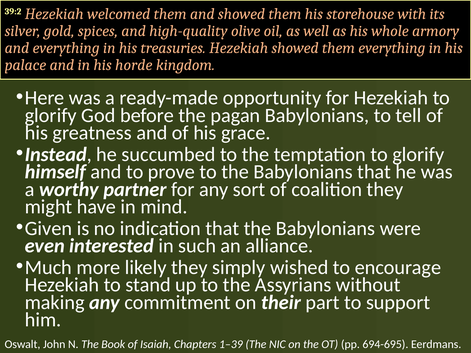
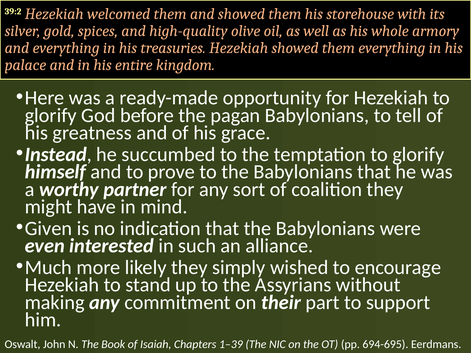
horde: horde -> entire (134, 65)
